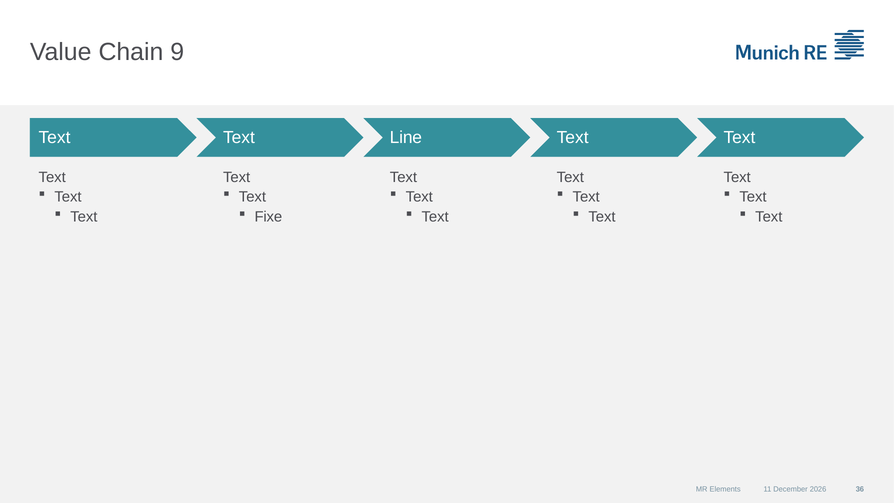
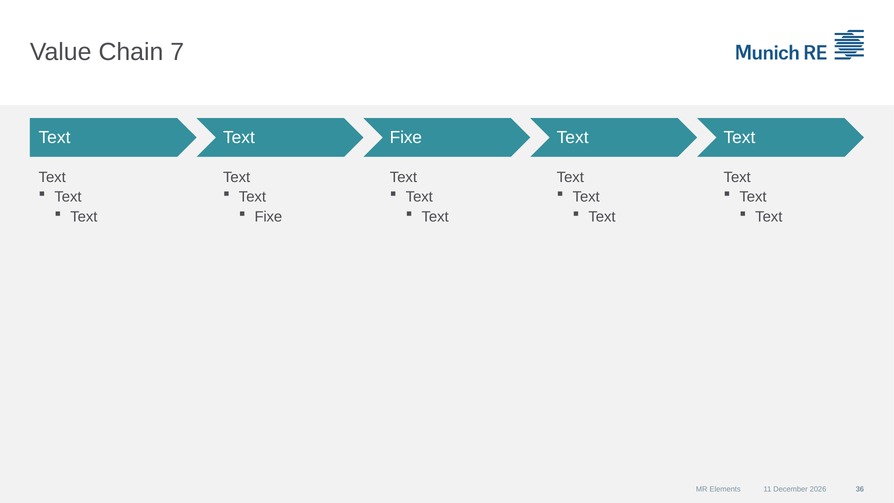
9: 9 -> 7 (177, 52)
Line: Line -> Fixe (406, 137)
